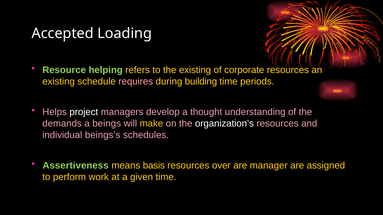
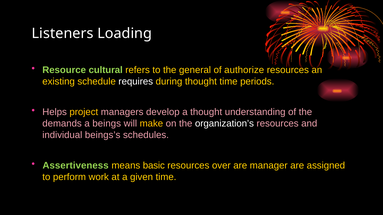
Accepted: Accepted -> Listeners (63, 33)
helping: helping -> cultural (106, 70)
the existing: existing -> general (195, 70)
corporate: corporate -> authorize (244, 70)
requires colour: pink -> white (136, 82)
during building: building -> thought (201, 82)
project colour: white -> yellow (84, 112)
basis: basis -> basic (154, 166)
